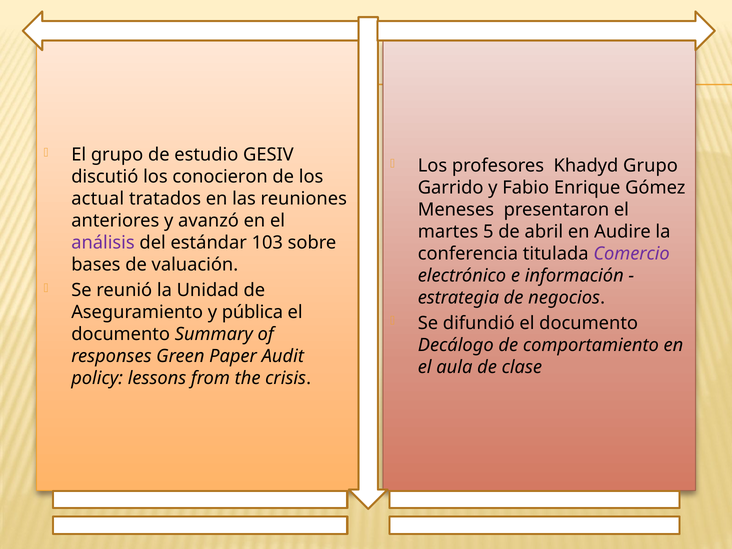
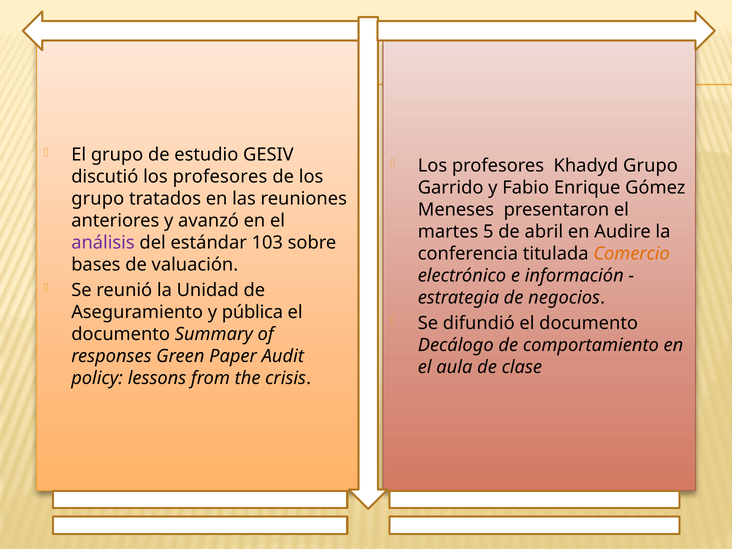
discutió los conocieron: conocieron -> profesores (220, 177)
actual: actual -> grupo (98, 199)
Comercio colour: purple -> orange (632, 254)
